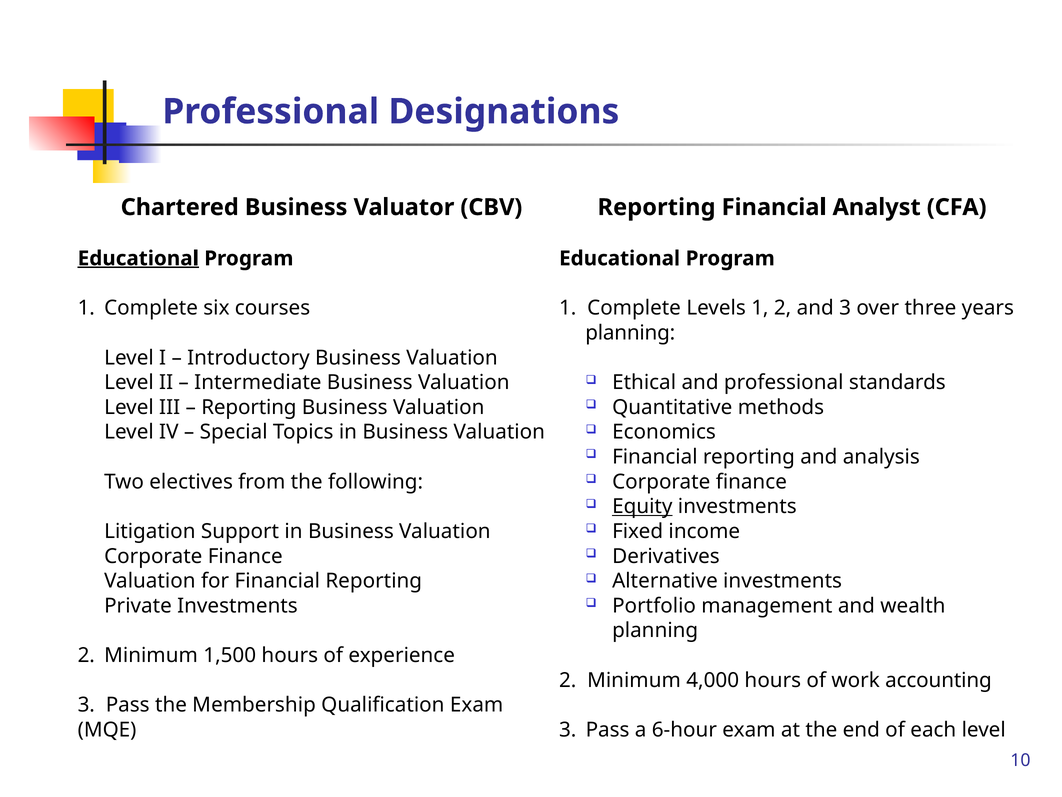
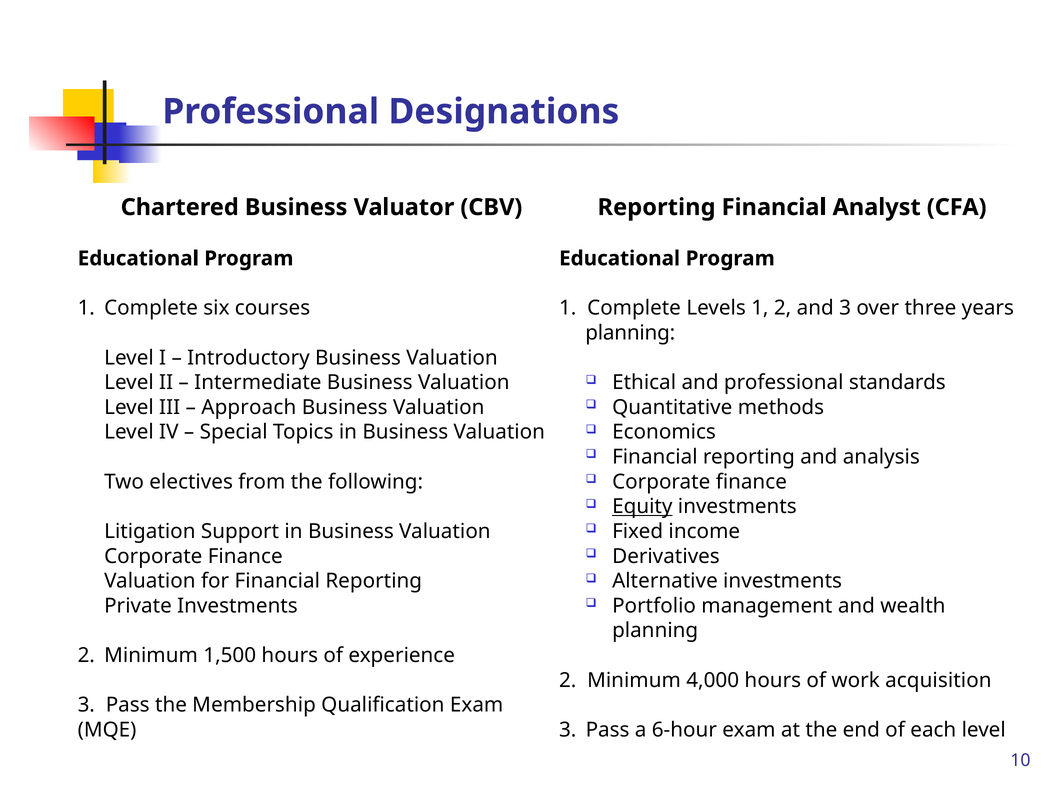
Educational underline: present -> none (138, 258)
Reporting: Reporting -> Approach (249, 407)
accounting: accounting -> acquisition (938, 680)
